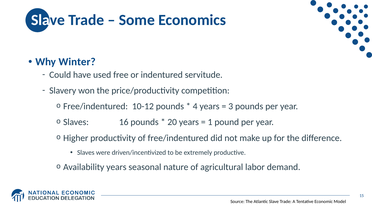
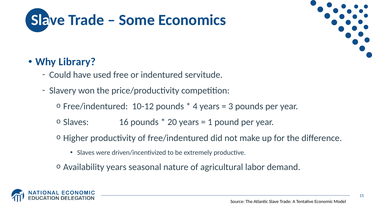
Winter: Winter -> Library (77, 62)
